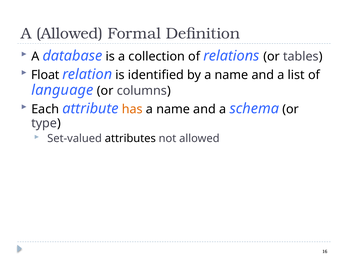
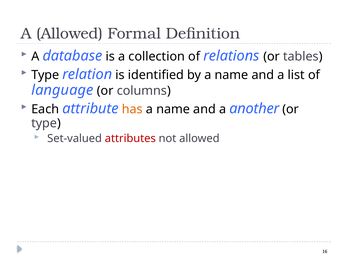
Float: Float -> Type (45, 75)
schema: schema -> another (254, 109)
attributes colour: black -> red (130, 139)
